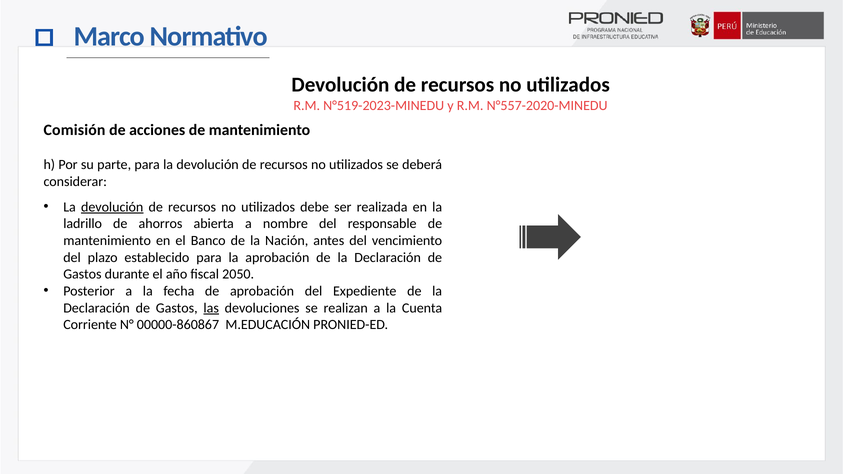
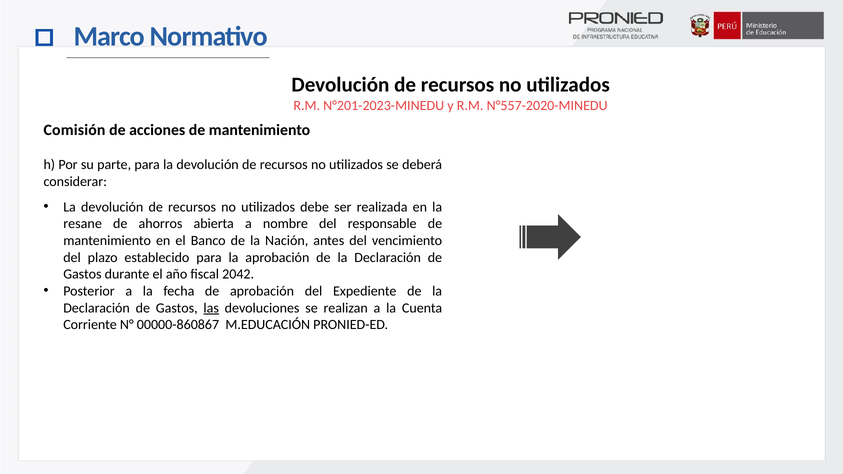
N°519-2023-MINEDU: N°519-2023-MINEDU -> N°201-2023-MINEDU (384, 105)
devolución underline: present -> none (112, 207)
ladrillo: ladrillo -> resane (83, 224)
2050: 2050 -> 2042 (238, 274)
